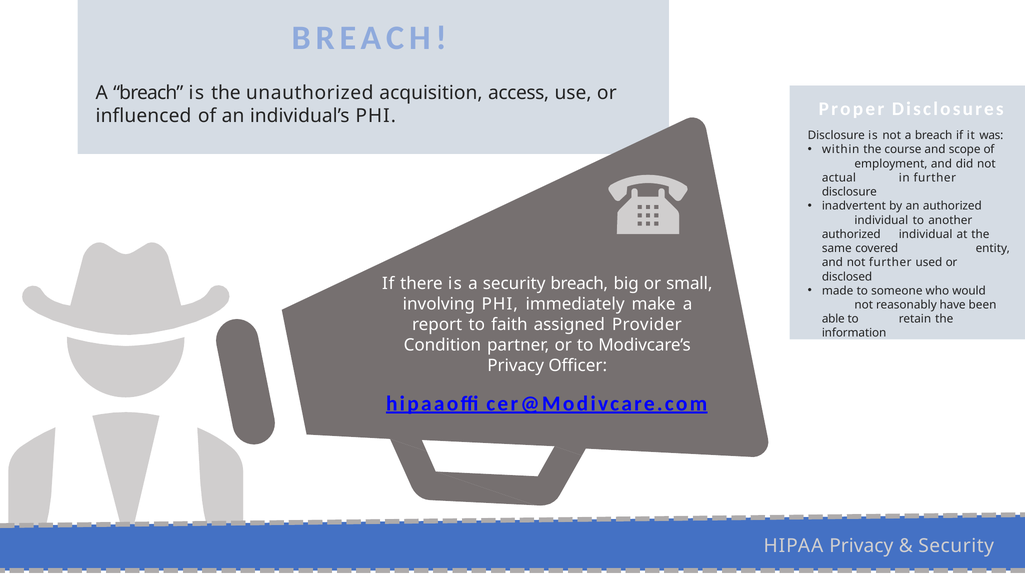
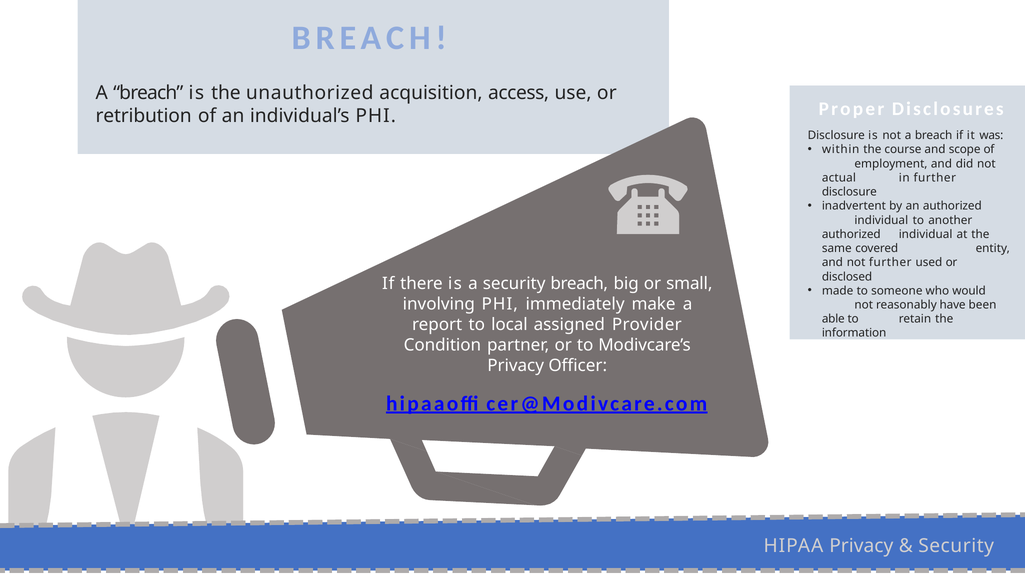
influenced: influenced -> retribution (144, 116)
faith: faith -> local (509, 325)
